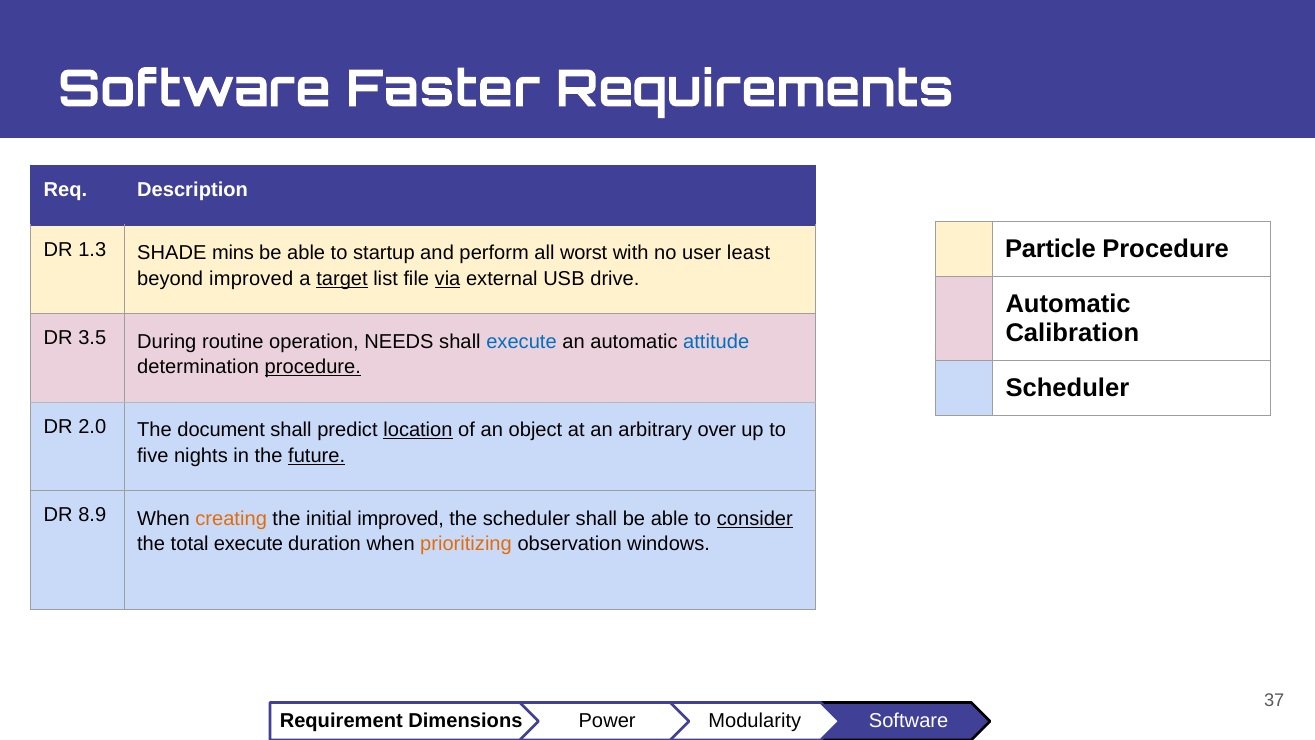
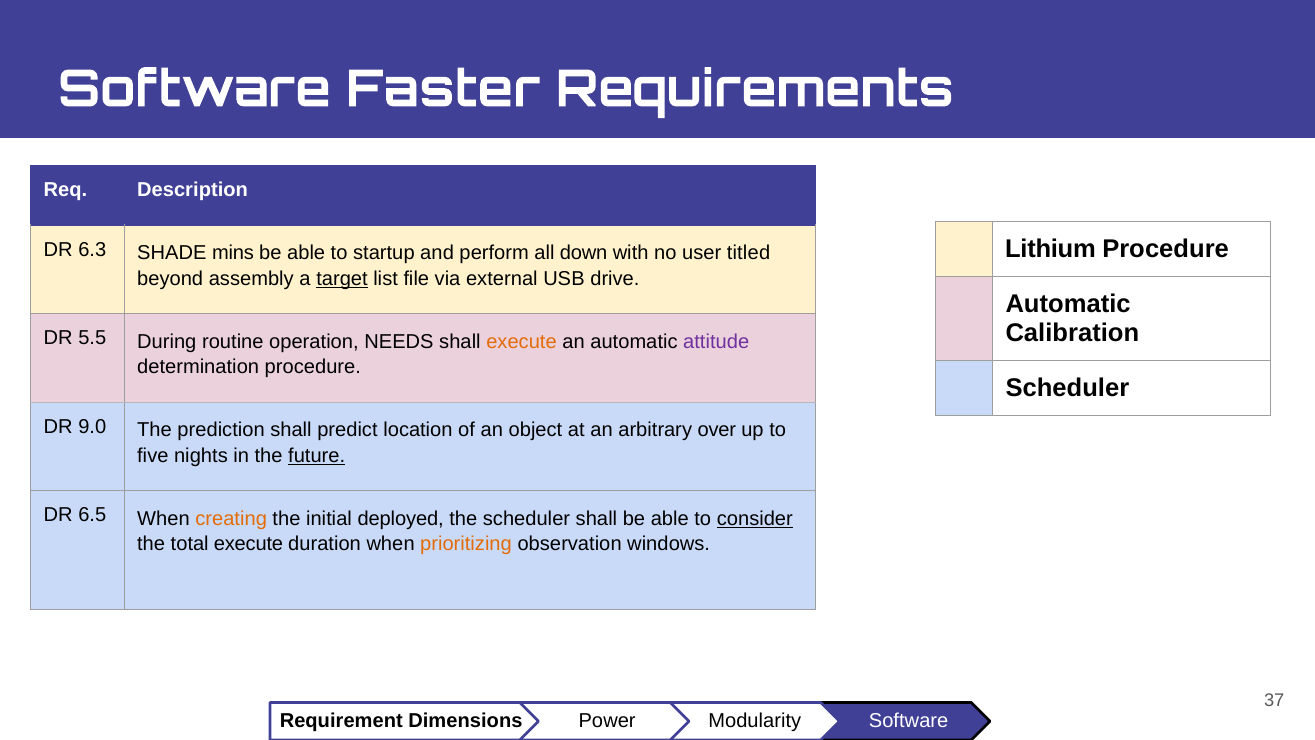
Particle: Particle -> Lithium (1050, 249)
1.3: 1.3 -> 6.3 (92, 250)
worst: worst -> down (584, 253)
least: least -> titled (748, 253)
beyond improved: improved -> assembly (251, 279)
via underline: present -> none (448, 279)
3.5: 3.5 -> 5.5 (92, 338)
execute colour: blue -> orange (521, 341)
attitude colour: blue -> purple (716, 341)
procedure underline: present -> none (313, 367)
2.0: 2.0 -> 9.0 (92, 427)
document: document -> prediction (221, 430)
location underline: present -> none (418, 430)
8.9: 8.9 -> 6.5 (92, 515)
initial improved: improved -> deployed (401, 518)
